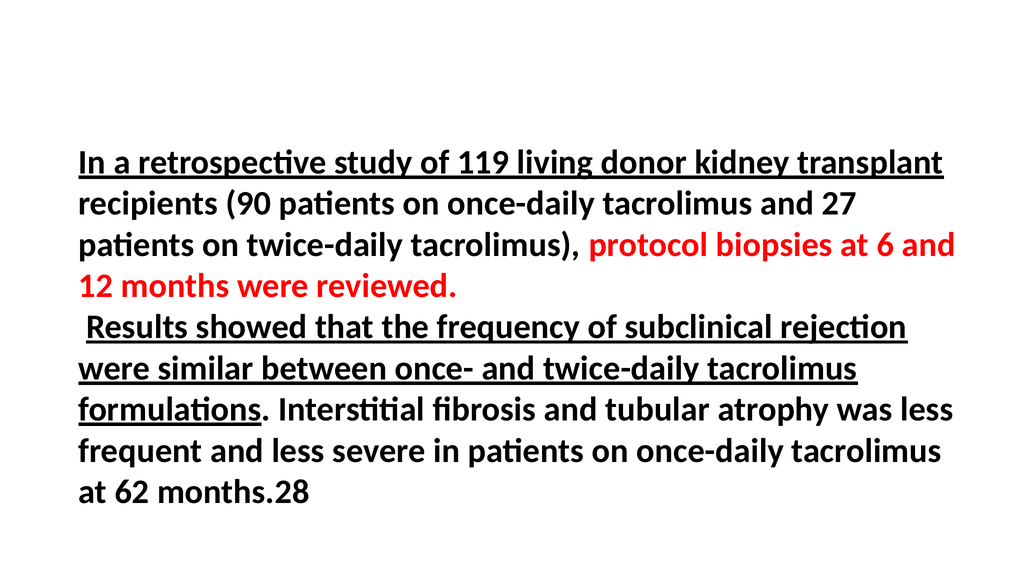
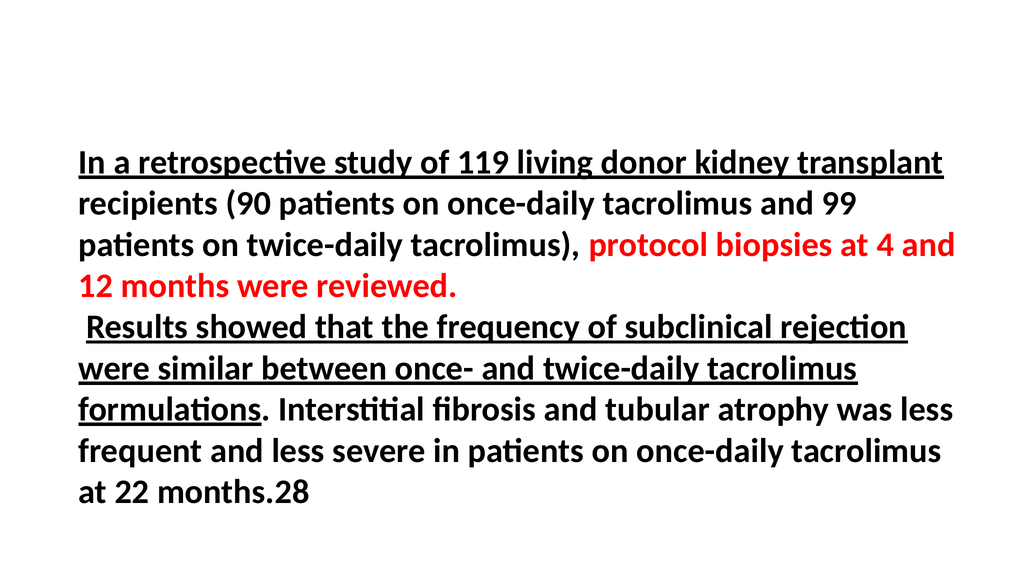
27: 27 -> 99 (839, 204)
6: 6 -> 4 (885, 245)
62: 62 -> 22 (132, 492)
